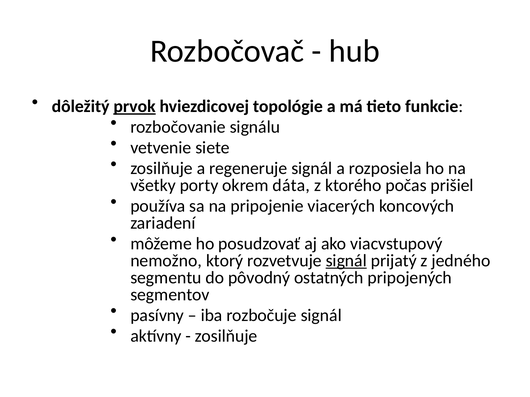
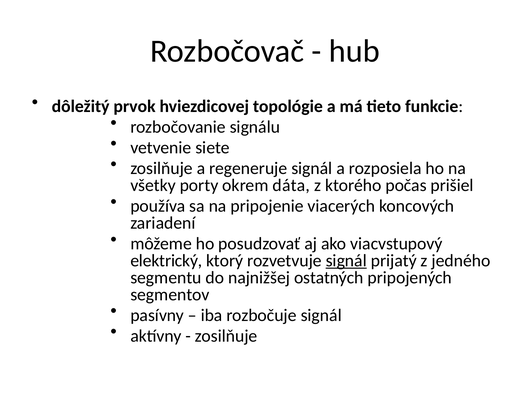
prvok underline: present -> none (135, 107)
nemožno: nemožno -> elektrický (166, 261)
pôvodný: pôvodný -> najnižšej (259, 278)
